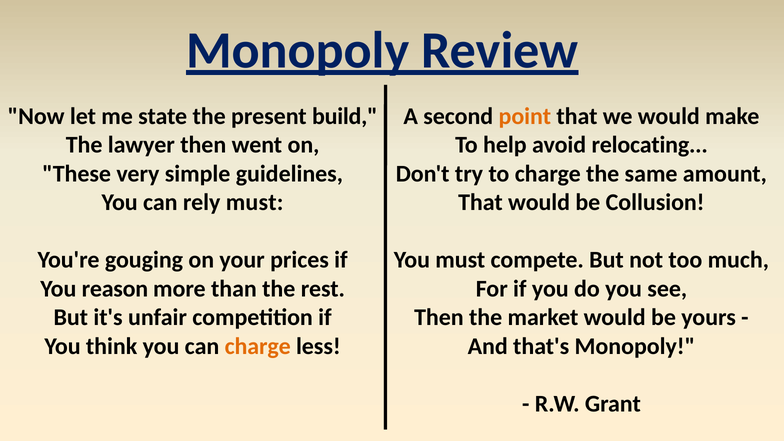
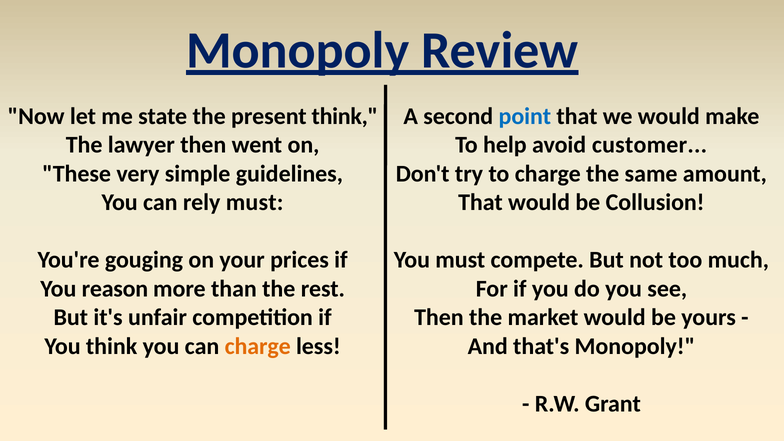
present build: build -> think (345, 116)
point colour: orange -> blue (525, 116)
relocating: relocating -> customer (649, 145)
